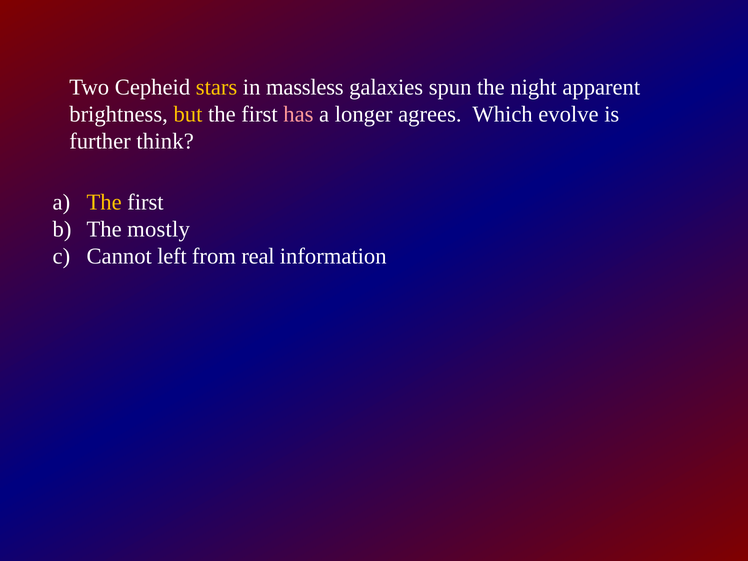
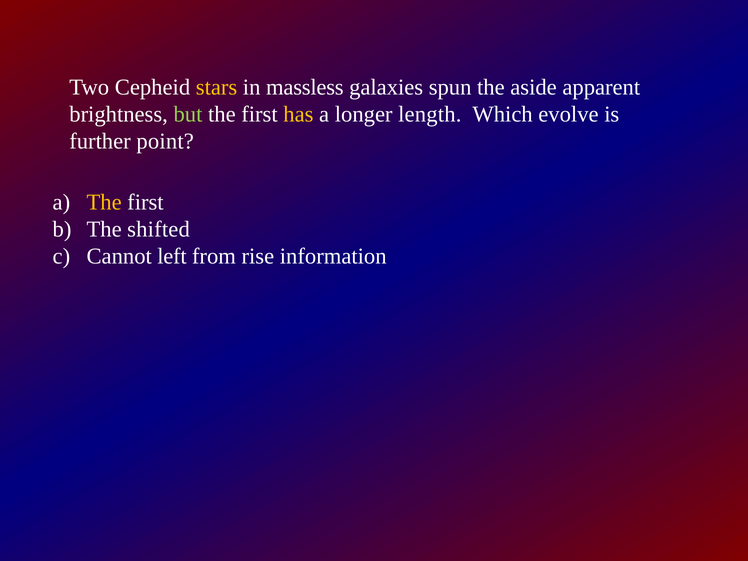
night: night -> aside (534, 87)
but colour: yellow -> light green (188, 114)
has colour: pink -> yellow (298, 114)
agrees: agrees -> length (430, 114)
think: think -> point (165, 141)
mostly: mostly -> shifted (159, 229)
real: real -> rise (258, 256)
